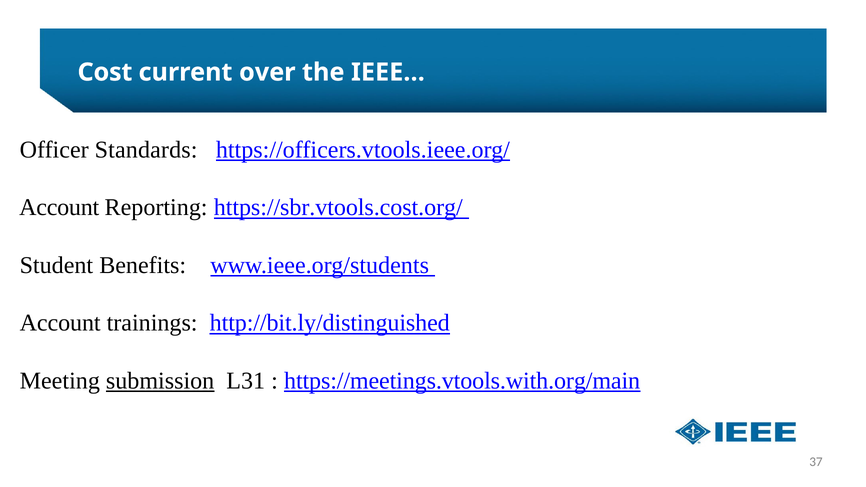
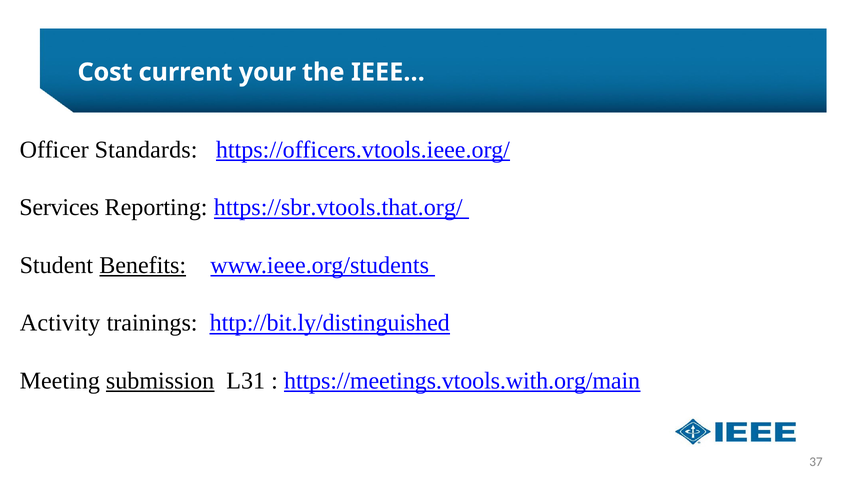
over: over -> your (267, 72)
Account: Account -> Services (59, 208)
https://sbr.vtools.cost.org/: https://sbr.vtools.cost.org/ -> https://sbr.vtools.that.org/ (338, 208)
Benefits underline: none -> present (143, 265)
Account: Account -> Activity (60, 323)
